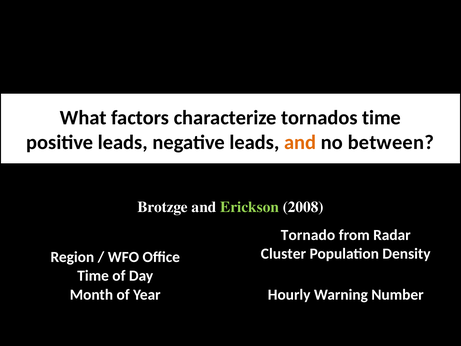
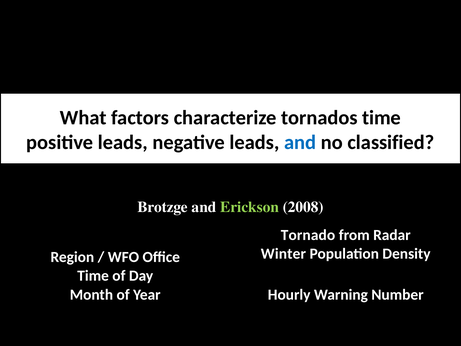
and colour: orange -> blue (300, 142)
between: between -> classified (391, 142)
Cluster: Cluster -> Winter (283, 254)
